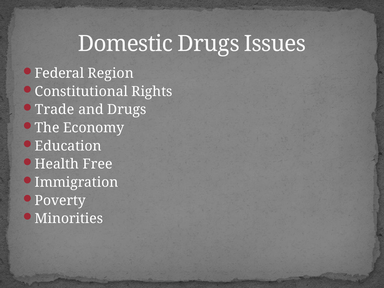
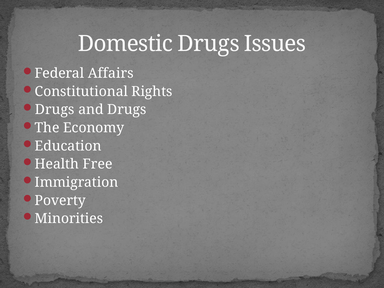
Region: Region -> Affairs (111, 73)
Trade: Trade -> Drugs (55, 110)
